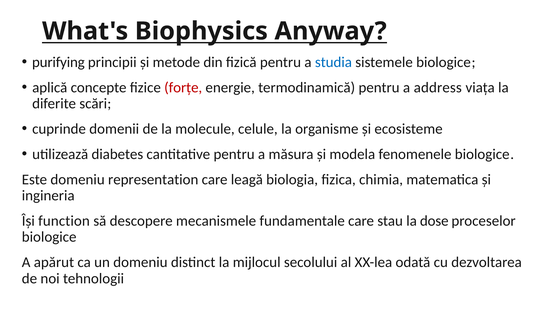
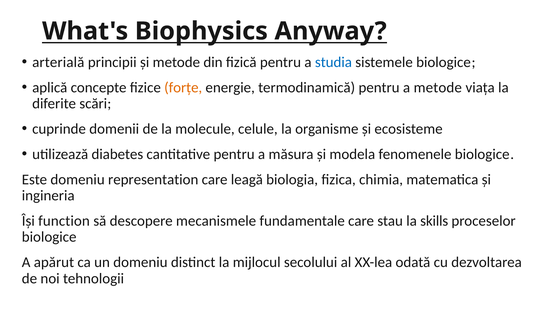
purifying: purifying -> arterială (58, 62)
forțe colour: red -> orange (183, 88)
a address: address -> metode (438, 88)
dose: dose -> skills (434, 221)
